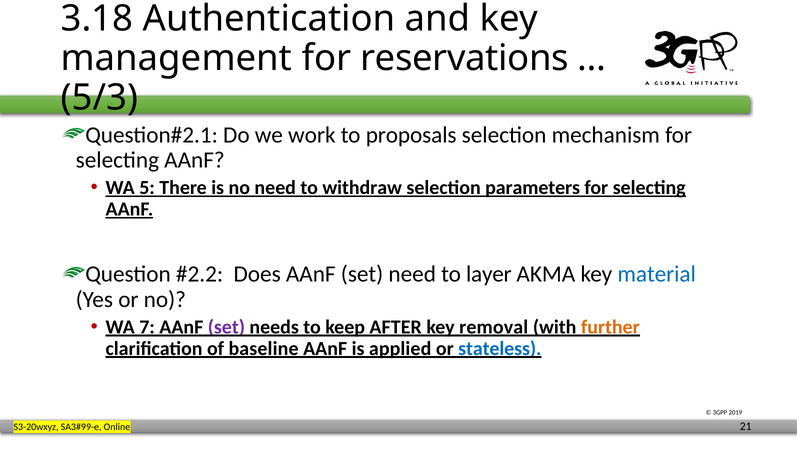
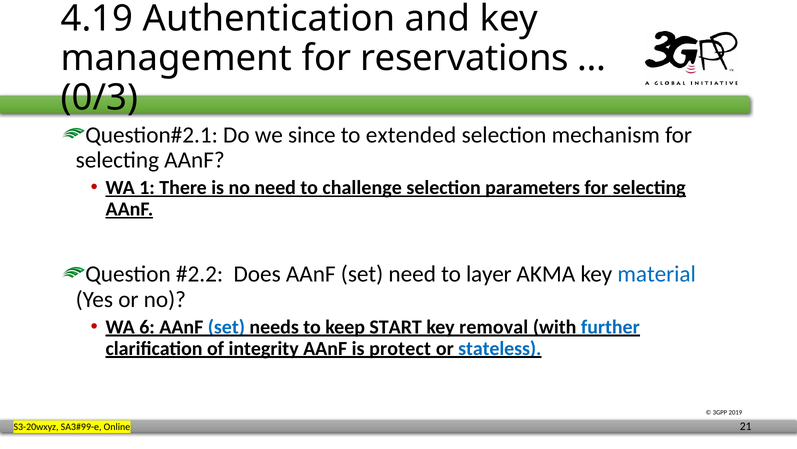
3.18: 3.18 -> 4.19 (97, 19)
5/3: 5/3 -> 0/3 (99, 97)
work: work -> since (312, 135)
proposals: proposals -> extended (411, 135)
5: 5 -> 1 (147, 187)
withdraw: withdraw -> challenge (362, 187)
7: 7 -> 6 (147, 326)
set colour: purple -> blue (226, 326)
AFTER: AFTER -> START (396, 326)
further colour: orange -> blue (610, 326)
baseline: baseline -> integrity (264, 348)
applied: applied -> protect (400, 348)
